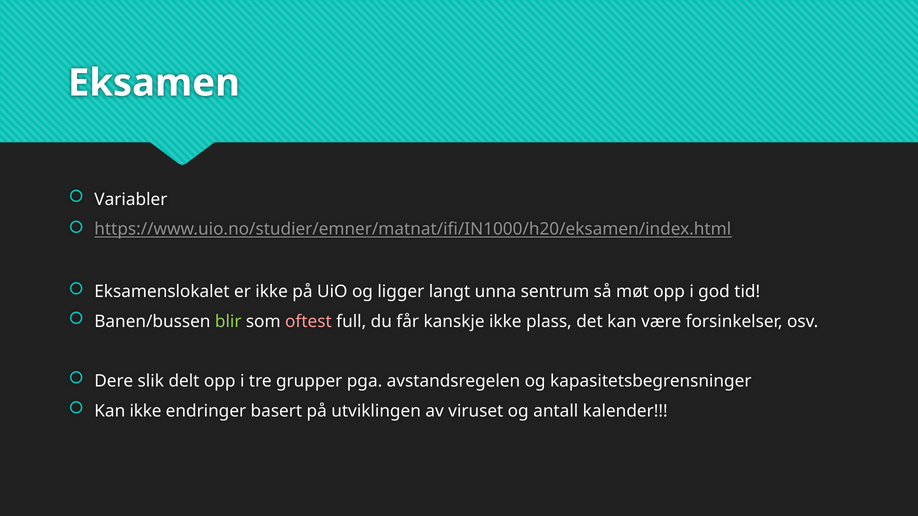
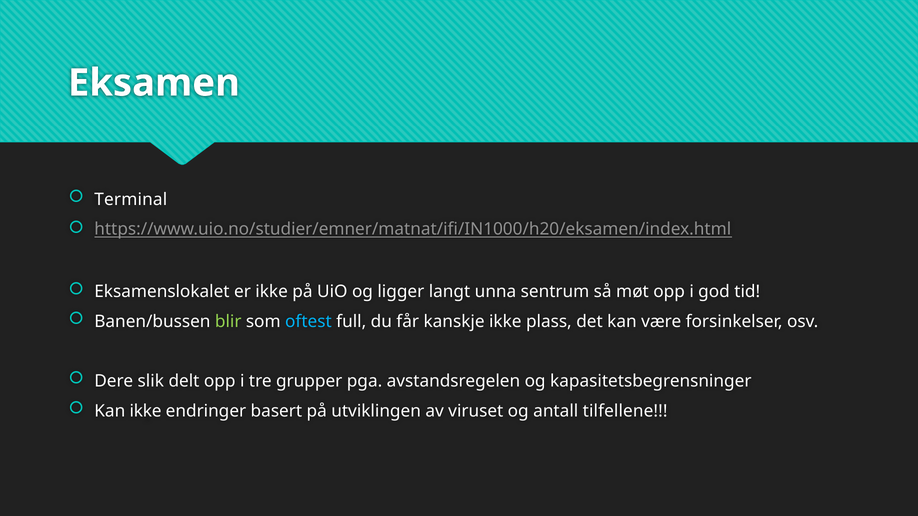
Variabler: Variabler -> Terminal (131, 200)
oftest colour: pink -> light blue (308, 322)
kalender: kalender -> tilfellene (625, 411)
